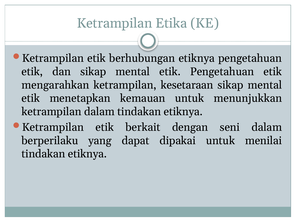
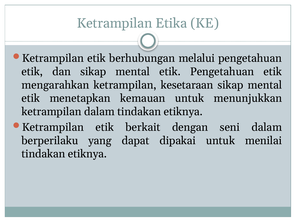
berhubungan etiknya: etiknya -> melalui (197, 58)
